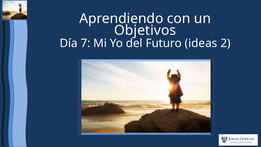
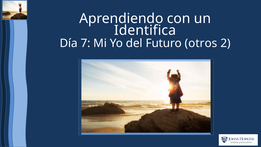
Objetivos: Objetivos -> Identifica (145, 30)
ideas: ideas -> otros (201, 43)
